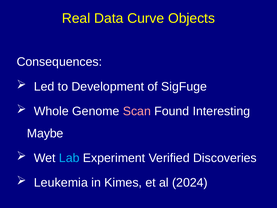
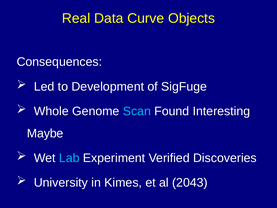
Scan colour: pink -> light blue (137, 111)
Leukemia: Leukemia -> University (61, 182)
2024: 2024 -> 2043 (190, 182)
